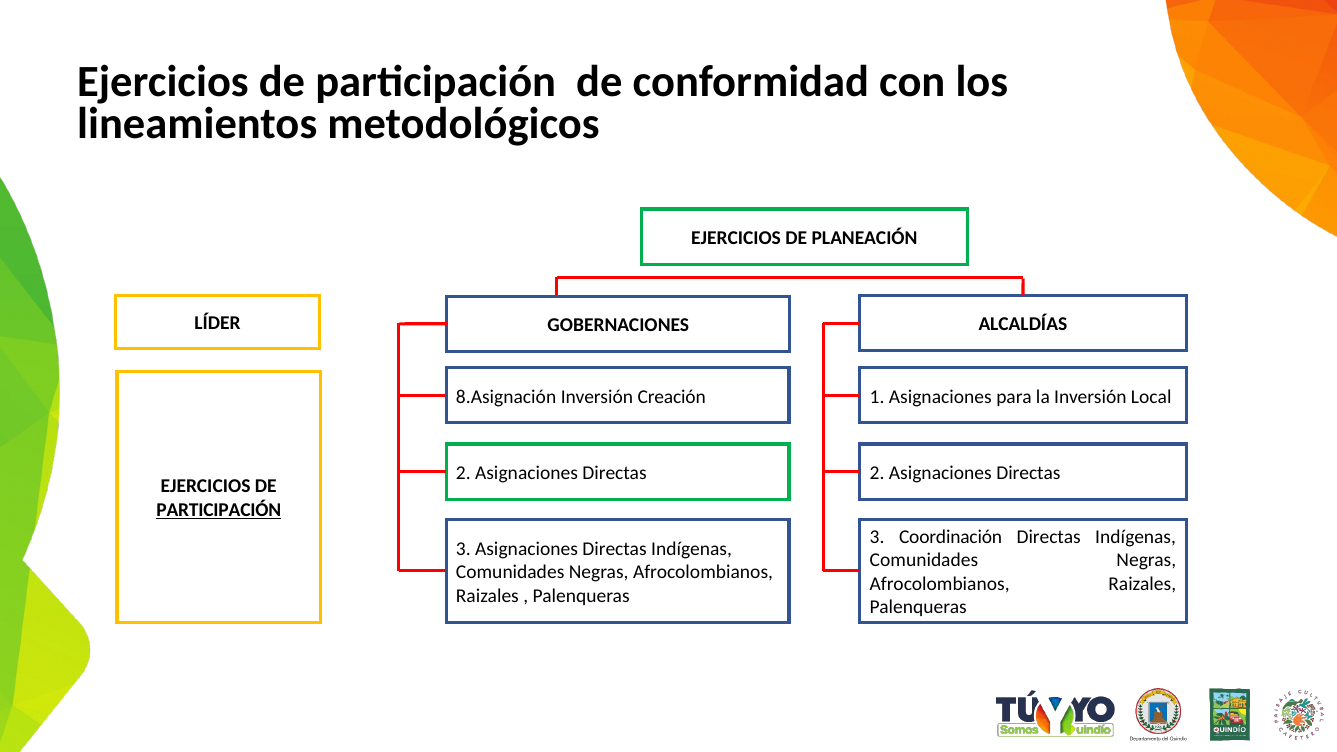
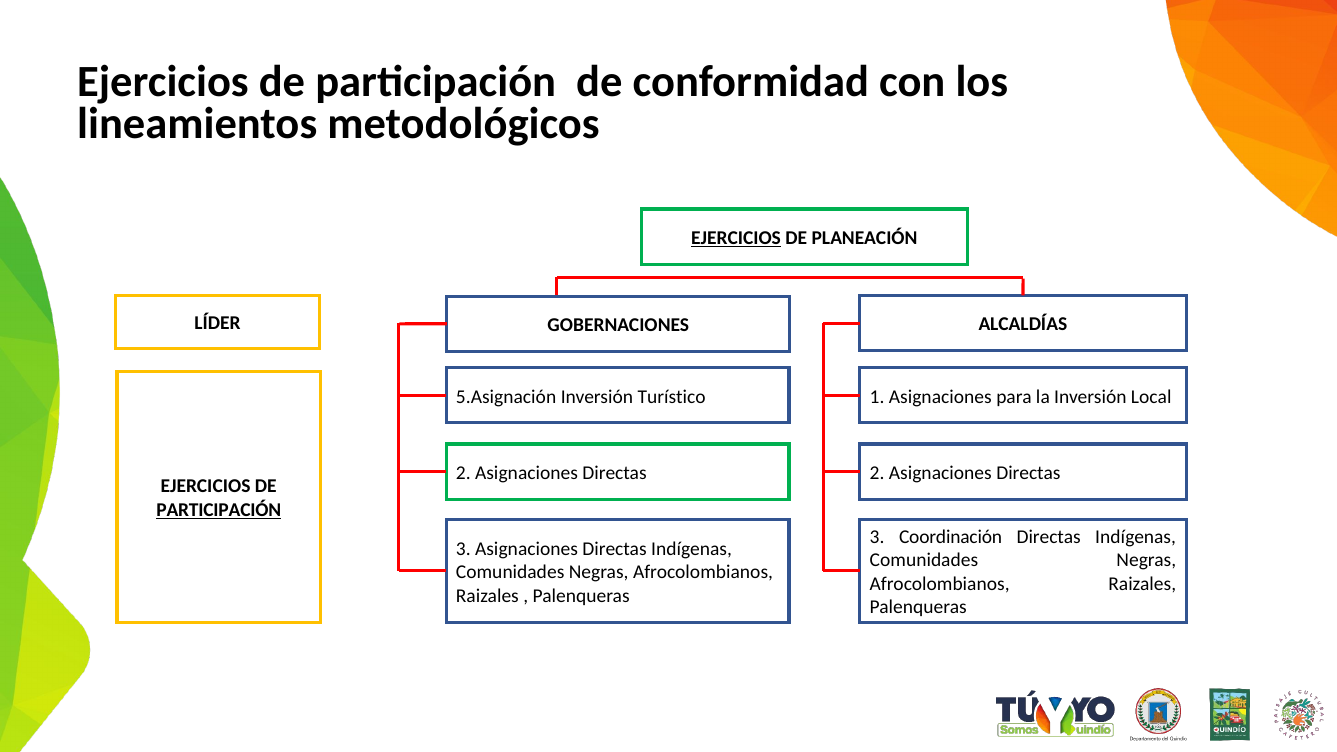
EJERCICIOS underline: none -> present (736, 238)
8.Asignación: 8.Asignación -> 5.Asignación (506, 397)
Creación: Creación -> Turístico (672, 397)
